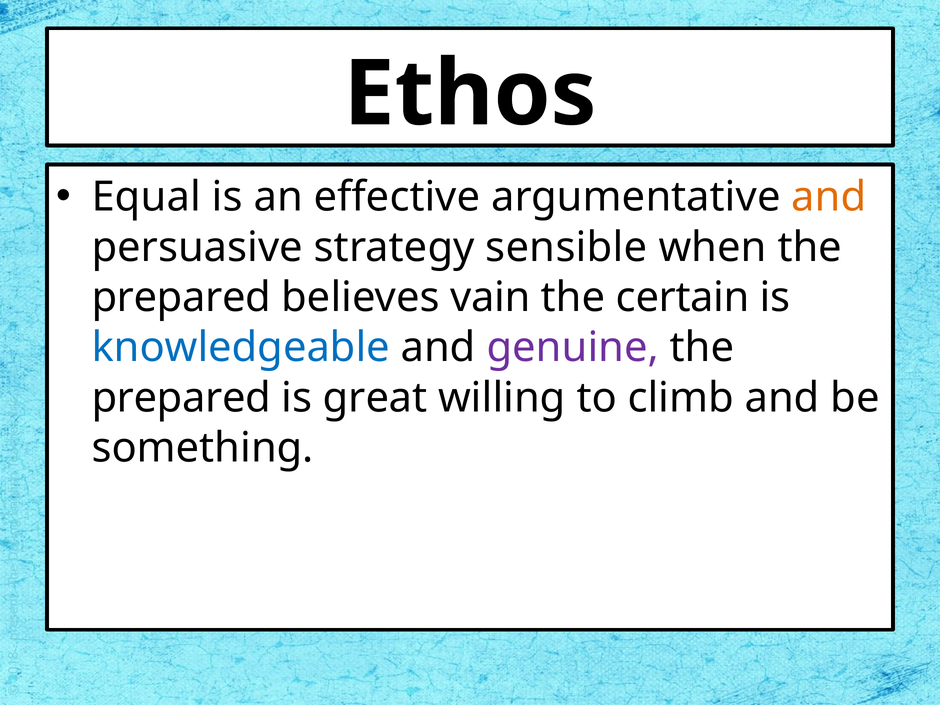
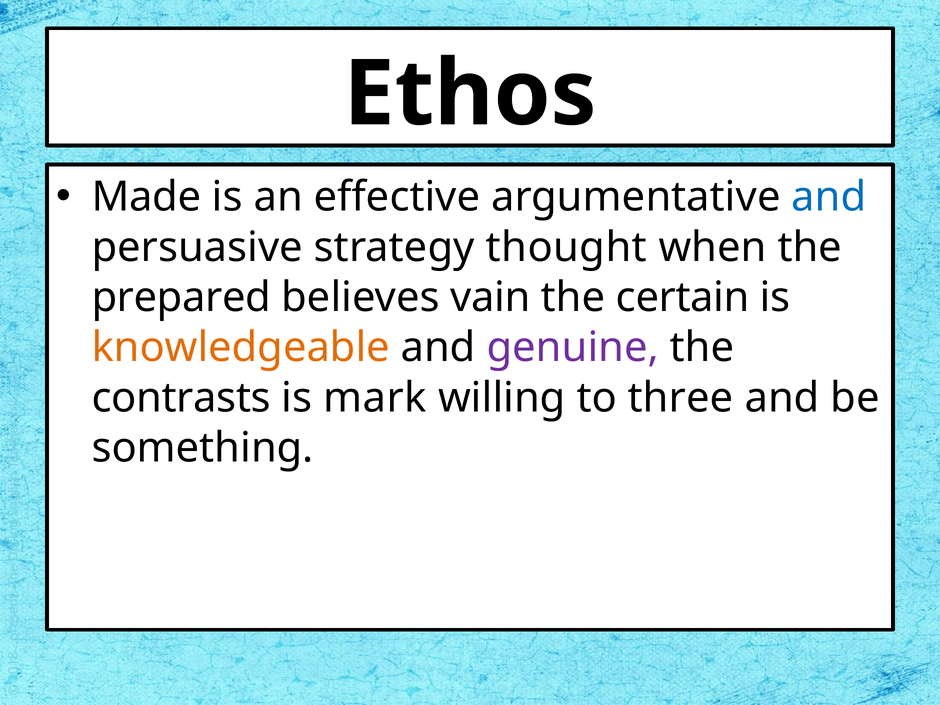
Equal: Equal -> Made (147, 197)
and colour: orange -> blue (829, 197)
sensible: sensible -> thought (566, 247)
knowledgeable colour: blue -> orange (241, 348)
prepared: prepared -> contrasts (181, 398)
great: great -> mark (375, 398)
climb: climb -> three (681, 398)
